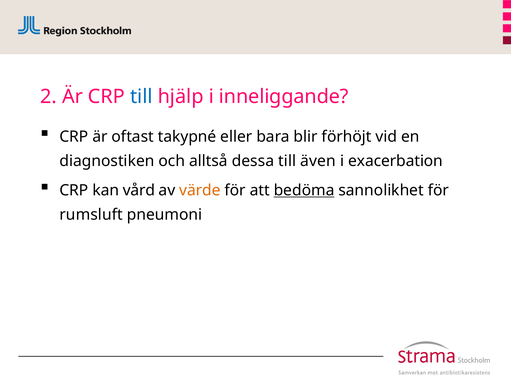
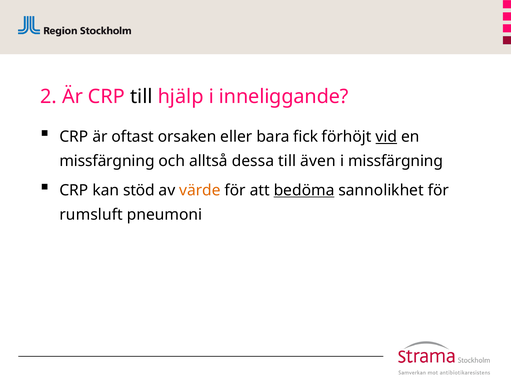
till colour: blue -> black (141, 97)
takypné: takypné -> orsaken (187, 137)
blir: blir -> fick (306, 137)
vid underline: none -> present (386, 137)
diagnostiken: diagnostiken -> missfärgning (107, 161)
i exacerbation: exacerbation -> missfärgning (396, 161)
vård: vård -> stöd (139, 190)
